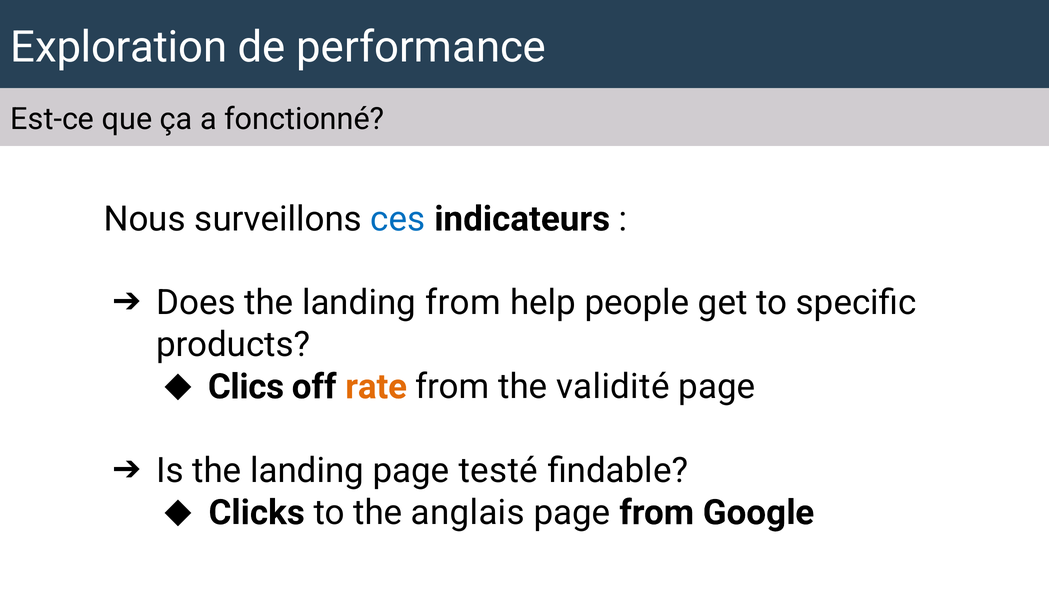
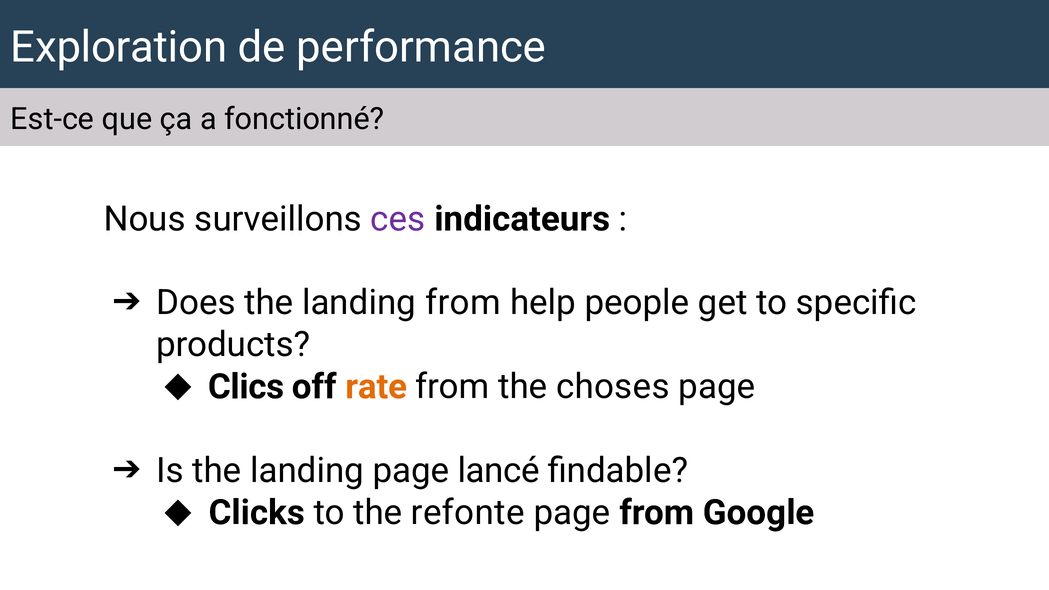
ces colour: blue -> purple (398, 219)
validité: validité -> choses (613, 387)
testé: testé -> lancé (499, 471)
anglais: anglais -> refonte (468, 513)
